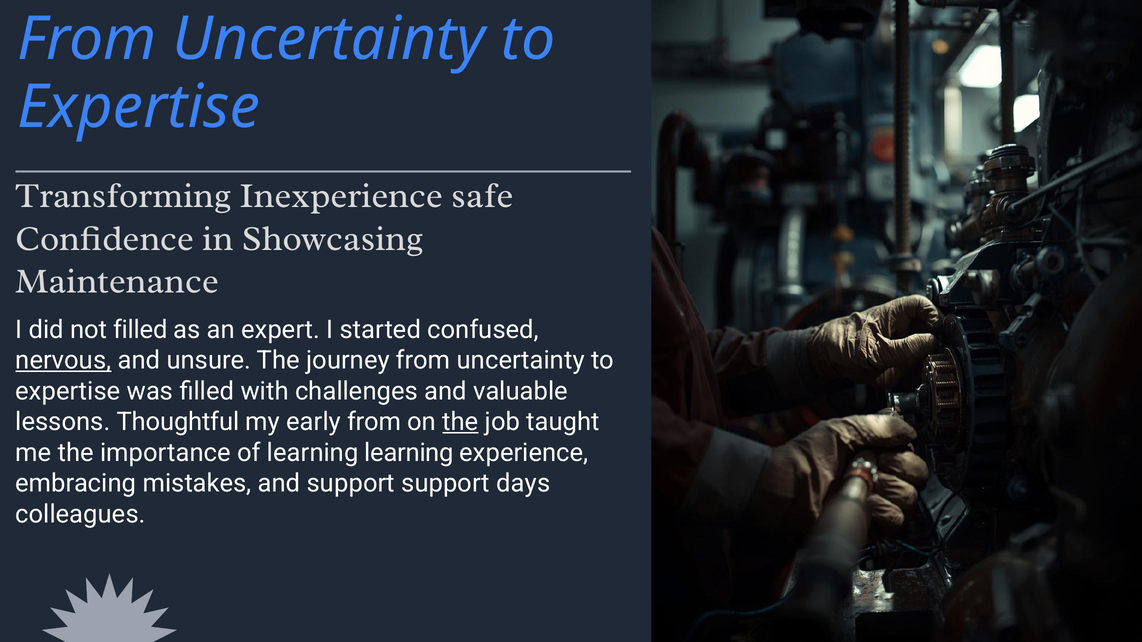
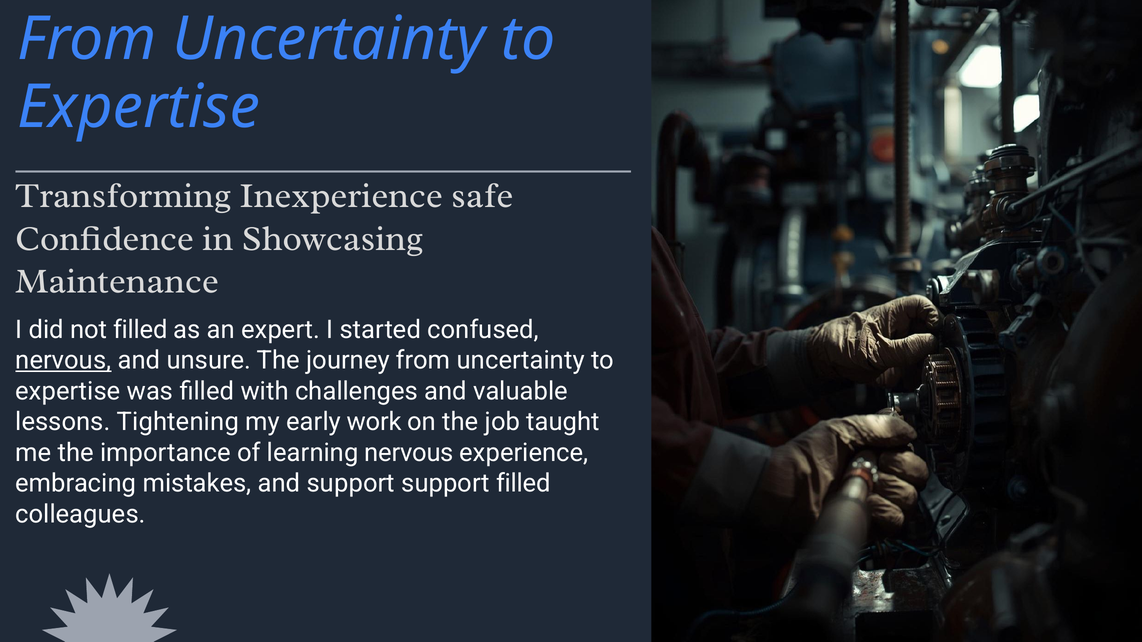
Thoughtful: Thoughtful -> Tightening (178, 422)
early from: from -> work (374, 422)
the underline: present -> none (460, 422)
learning learning: learning -> nervous (409, 453)
support days: days -> filled (523, 484)
